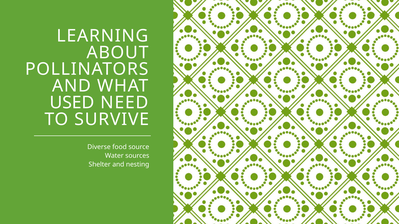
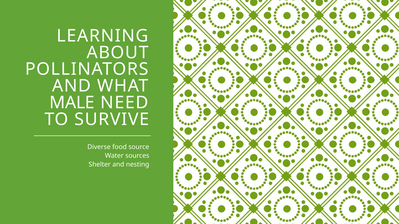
USED: USED -> MALE (72, 103)
